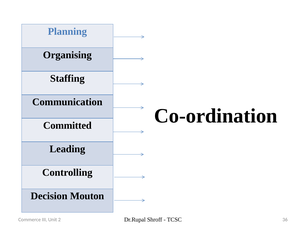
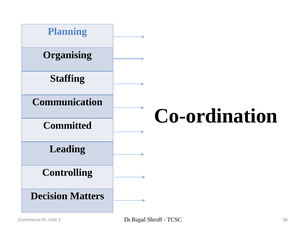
Mouton: Mouton -> Matters (87, 196)
